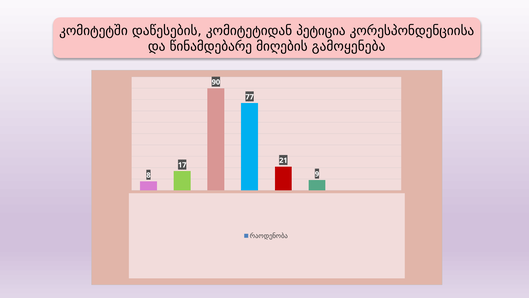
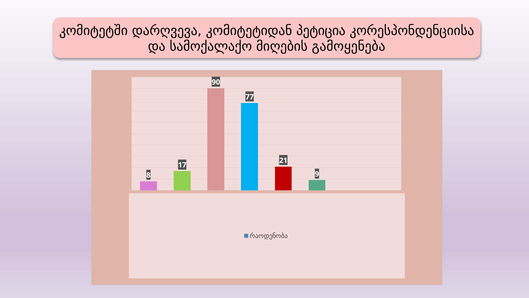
დაწესების: დაწესების -> დარღვევა (167, 31)
წინამდებარე: წინამდებარე -> სამოქალაქო (211, 46)
